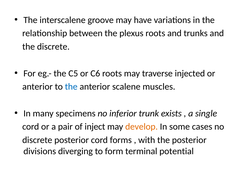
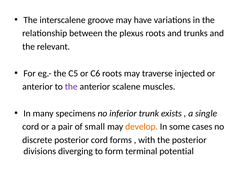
the discrete: discrete -> relevant (53, 47)
the colour: blue -> purple (71, 87)
inject: inject -> small (95, 127)
